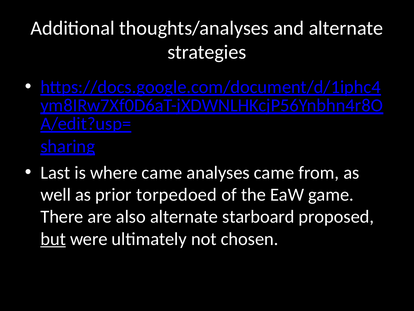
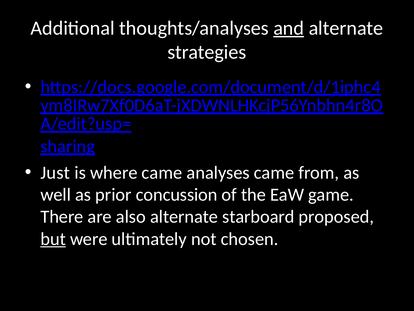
and underline: none -> present (289, 28)
Last: Last -> Just (55, 172)
torpedoed: torpedoed -> concussion (177, 194)
